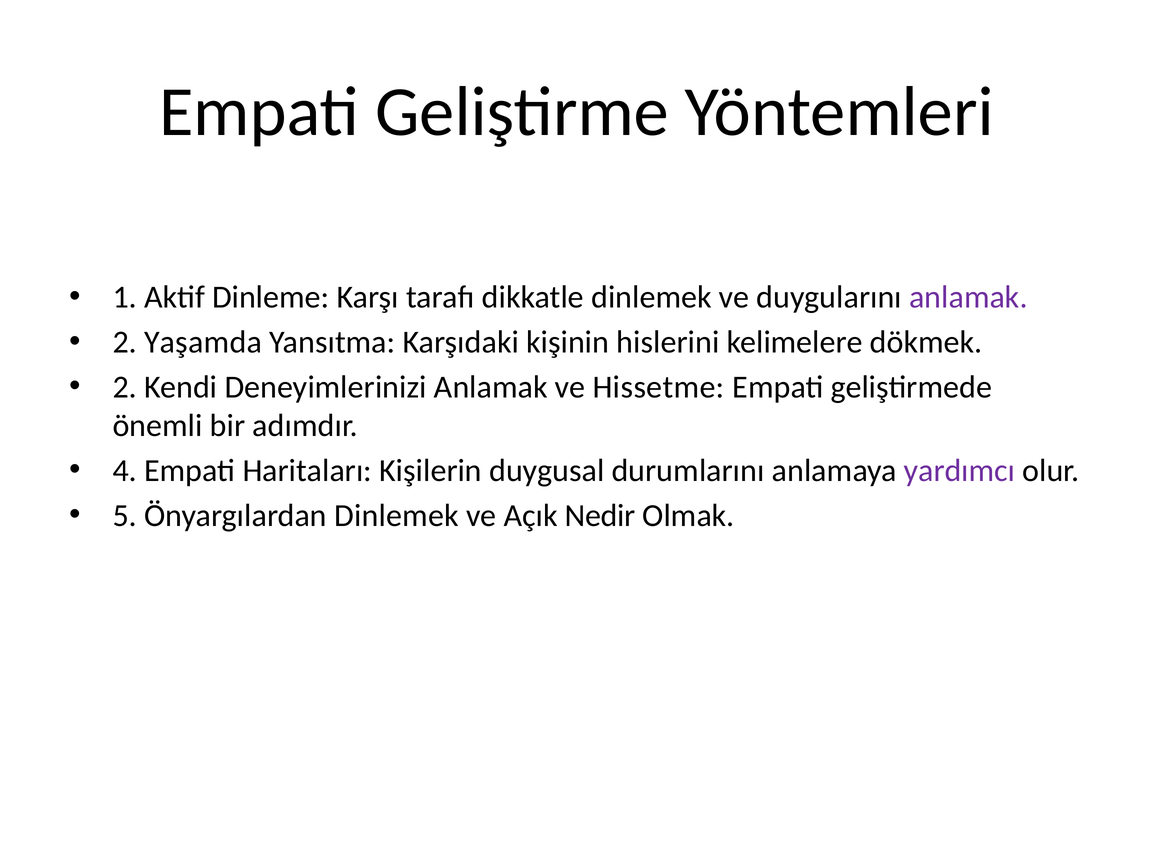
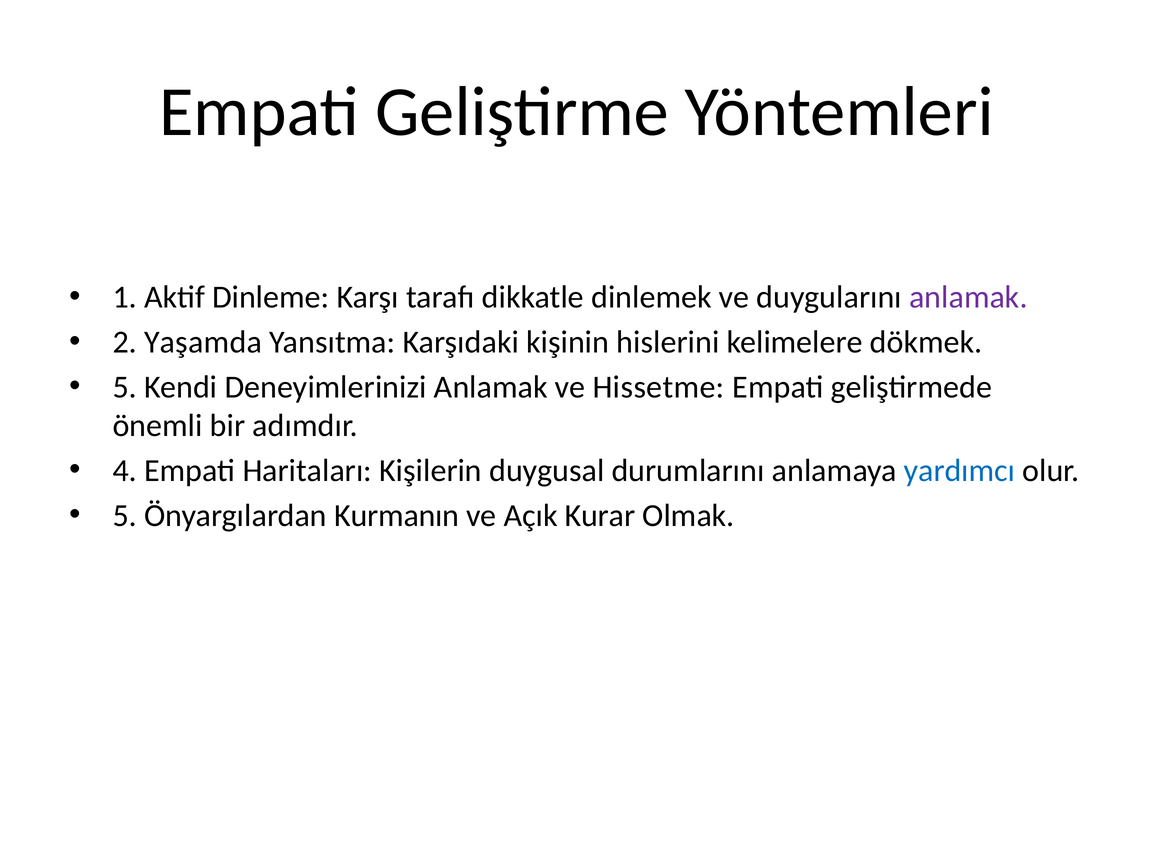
2: 2 -> 5 (125, 387)
yardımcı colour: purple -> blue (959, 470)
Önyargılardan Dinlemek: Dinlemek -> Kurmanın (397, 515)
Nedir: Nedir -> Kurar (600, 515)
